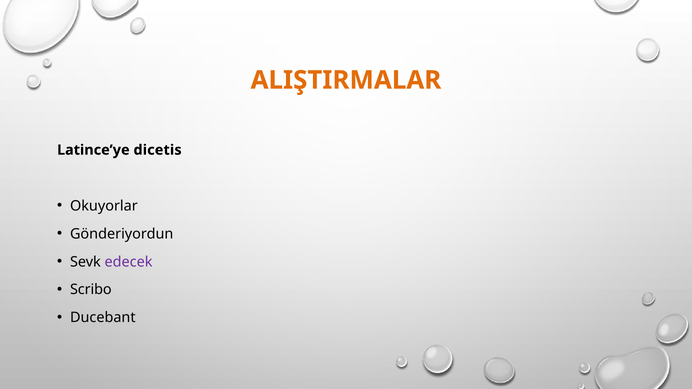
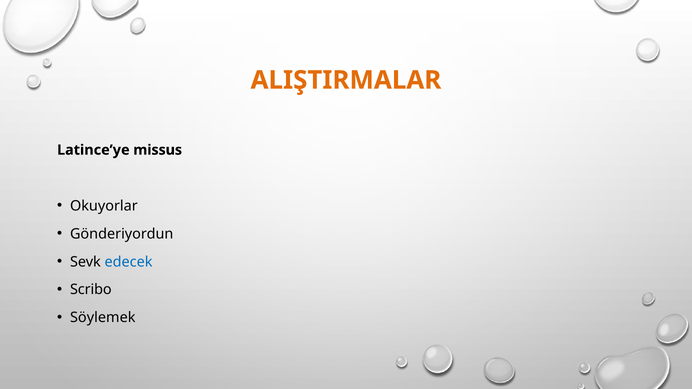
dicetis: dicetis -> missus (158, 150)
edecek colour: purple -> blue (129, 262)
Ducebant: Ducebant -> Söylemek (103, 318)
